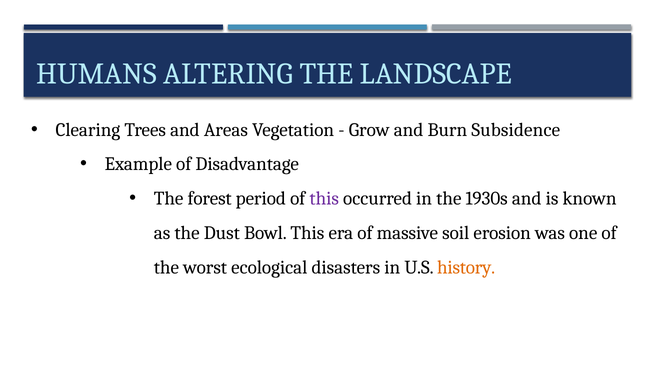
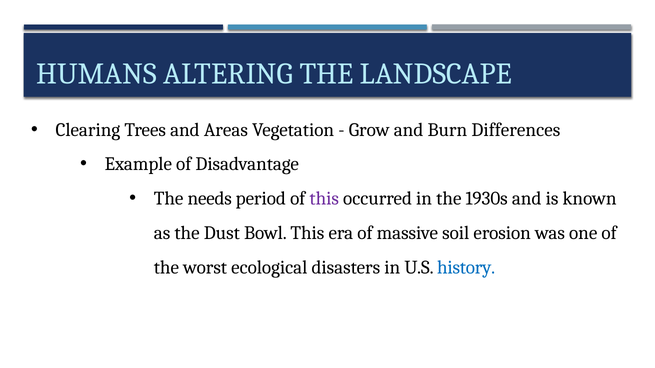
Subsidence: Subsidence -> Differences (516, 130)
forest: forest -> needs (210, 199)
history colour: orange -> blue (466, 268)
